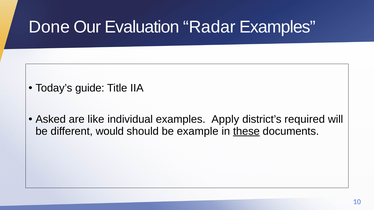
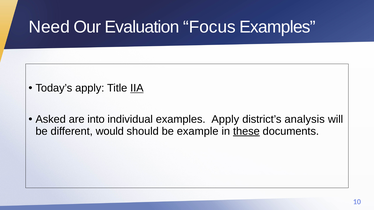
Done: Done -> Need (49, 27)
Radar: Radar -> Focus (209, 27)
Today’s guide: guide -> apply (90, 88)
IIA underline: none -> present (137, 88)
like: like -> into (96, 120)
required: required -> analysis (305, 120)
